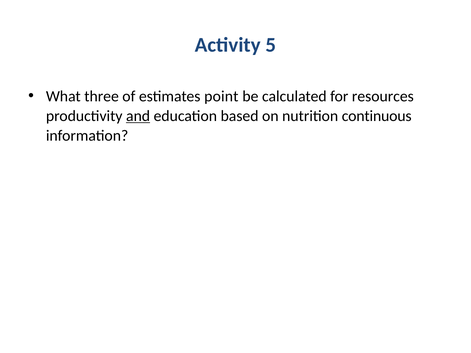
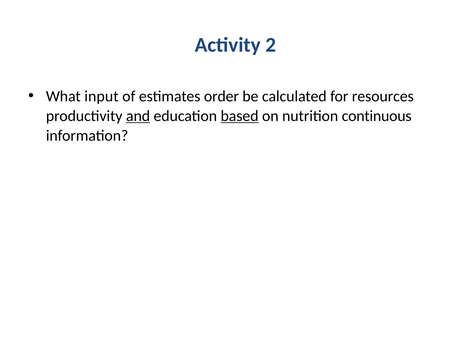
5: 5 -> 2 (271, 45)
three: three -> input (101, 96)
point: point -> order (221, 96)
based underline: none -> present (240, 116)
